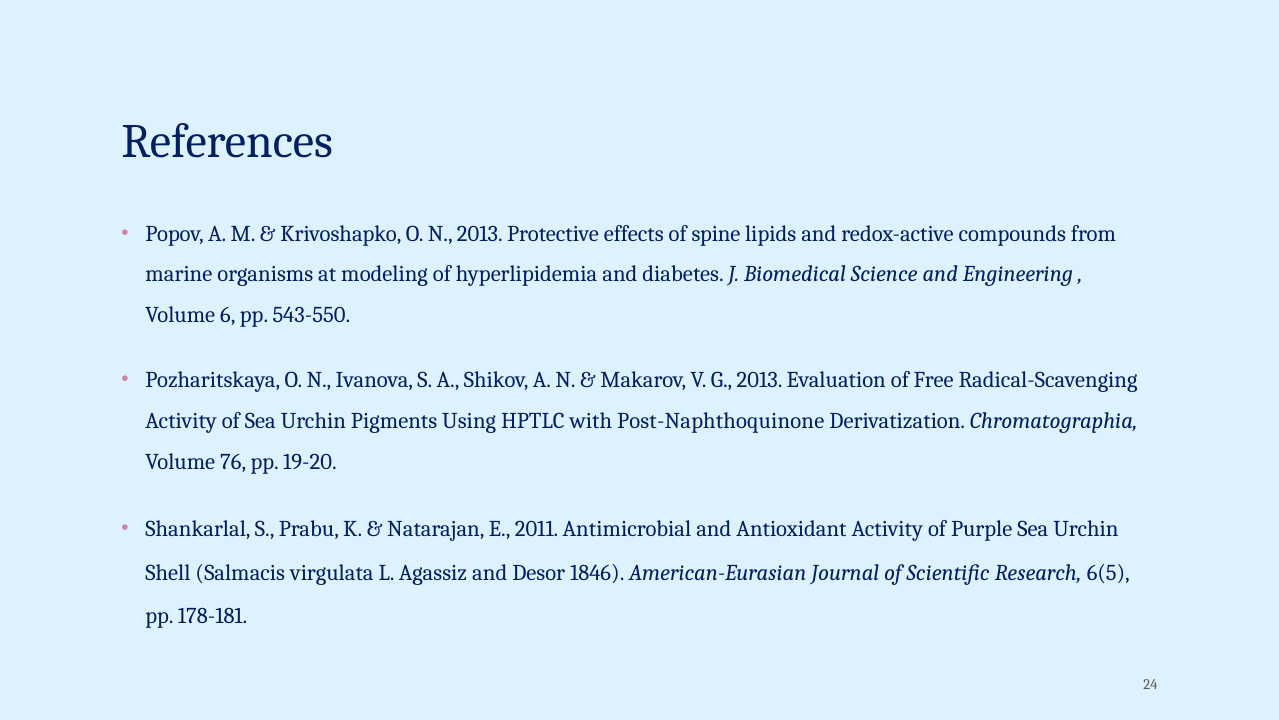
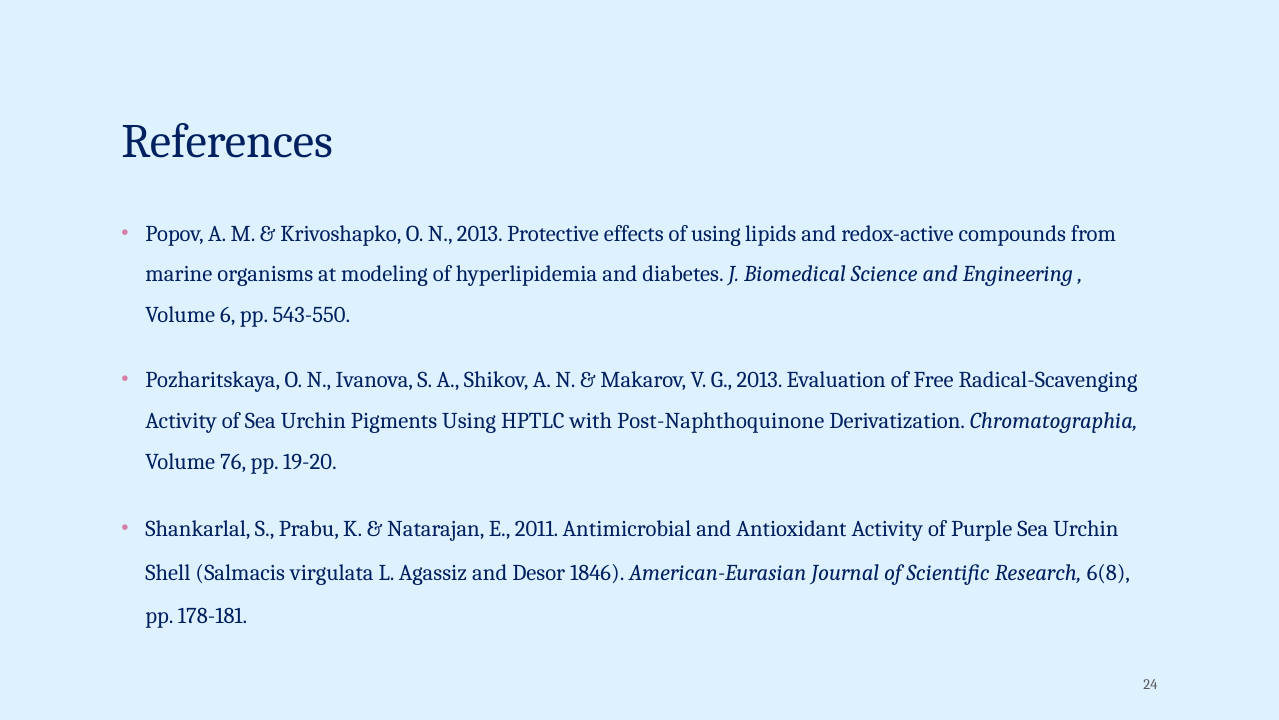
of spine: spine -> using (716, 233)
6(5: 6(5 -> 6(8 (1108, 572)
